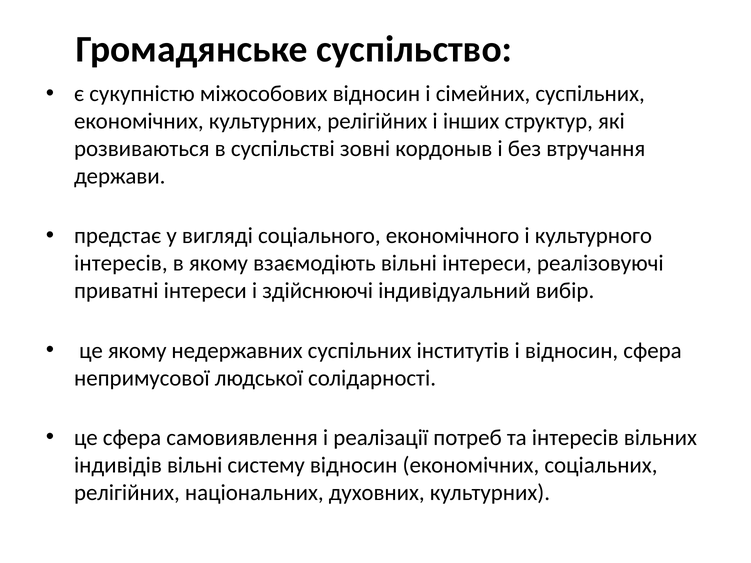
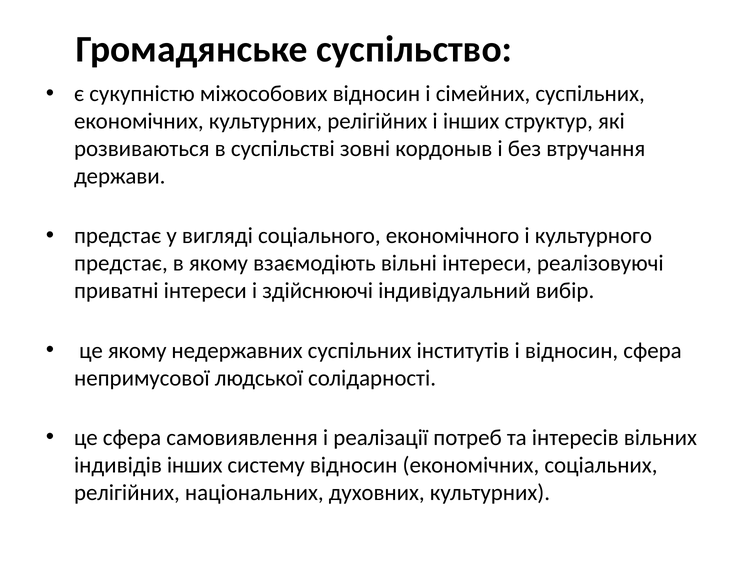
інтересів: інтересів -> предстає (121, 263)
індивідів вільні: вільні -> інших (195, 465)
